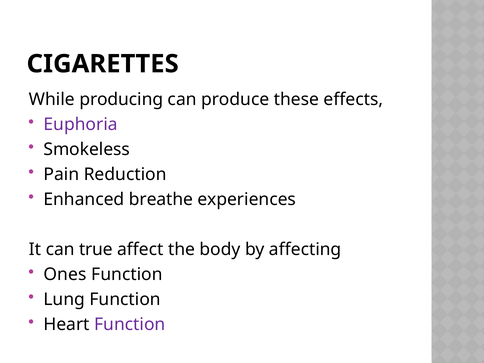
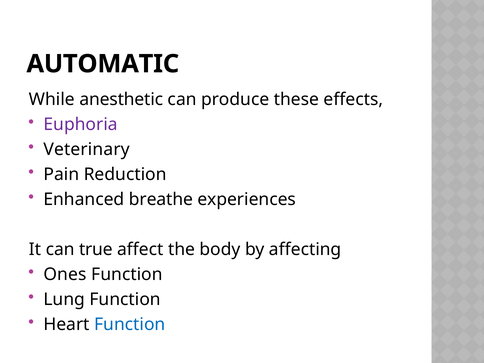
CIGARETTES: CIGARETTES -> AUTOMATIC (103, 64)
producing: producing -> anesthetic (121, 99)
Smokeless: Smokeless -> Veterinary (87, 149)
Function colour: purple -> blue (130, 324)
